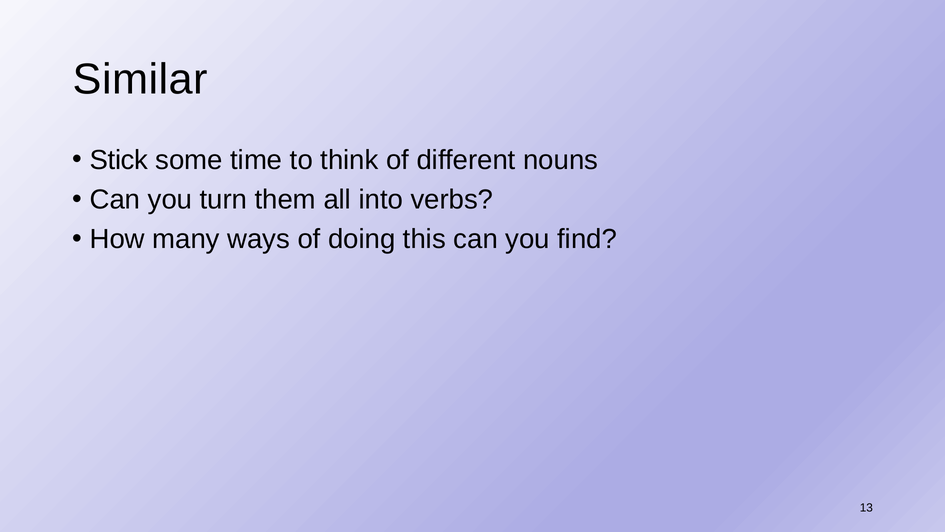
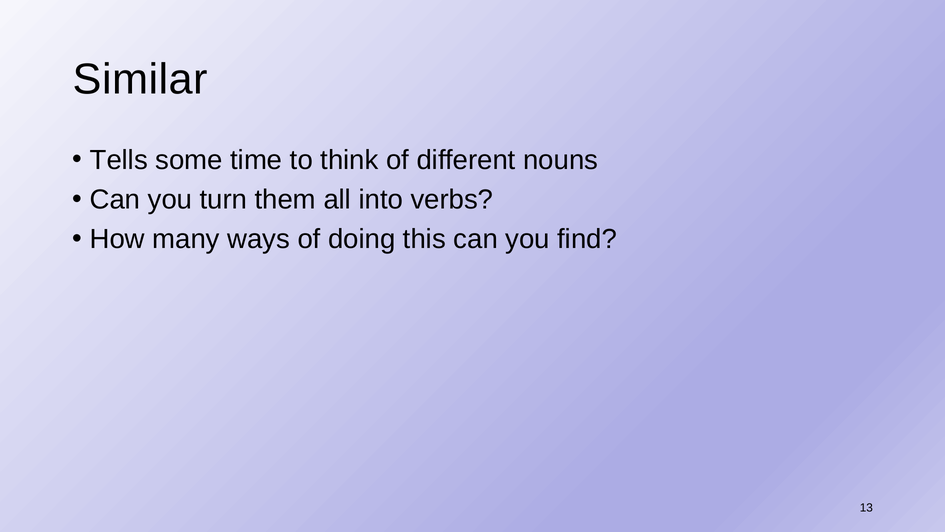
Stick: Stick -> Tells (119, 160)
